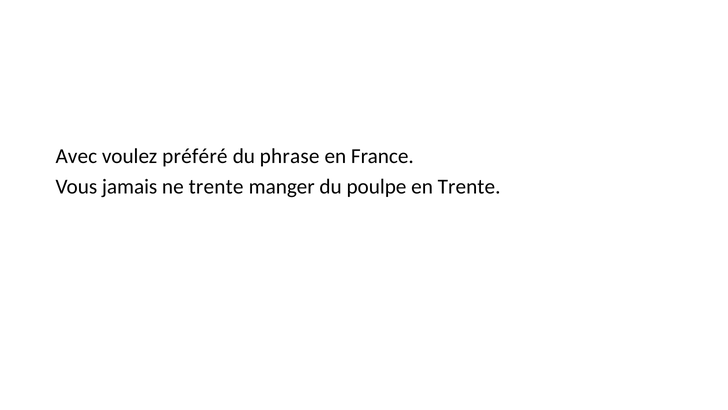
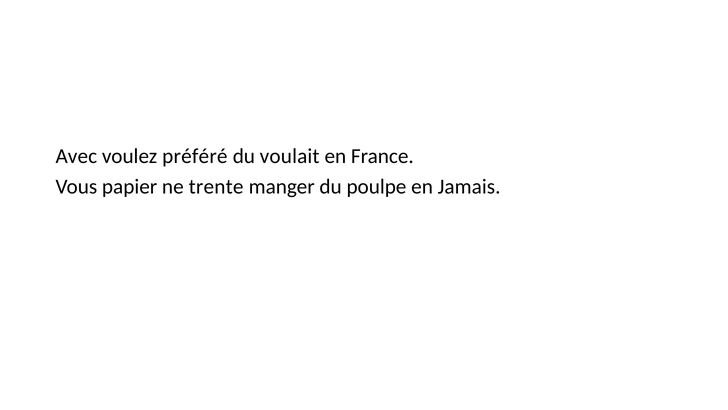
phrase: phrase -> voulait (290, 156)
jamais: jamais -> papier (130, 187)
en Trente: Trente -> Jamais (469, 187)
